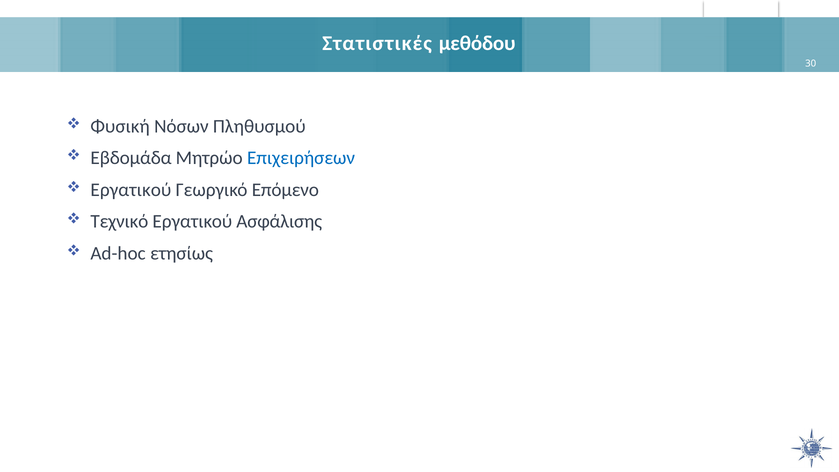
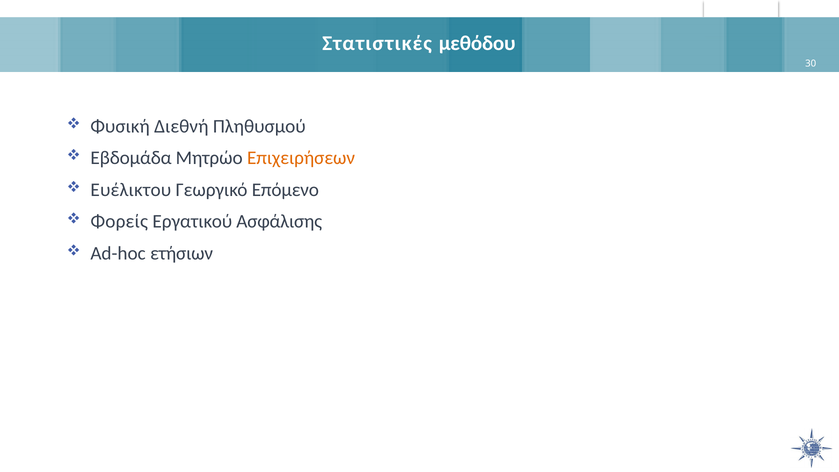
Νόσων: Νόσων -> Διεθνή (181, 126)
Επιχειρήσεων colour: blue -> orange (301, 158)
Εργατικού: Εργατικού -> Ευέλικτου (131, 190)
Τεχνικό: Τεχνικό -> Φορείς (119, 222)
ετησίως: ετησίως -> ετήσιων (182, 253)
